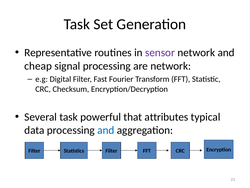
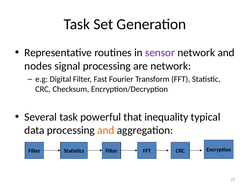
cheap: cheap -> nodes (38, 66)
attributes: attributes -> inequality (166, 117)
and colour: blue -> orange (106, 130)
